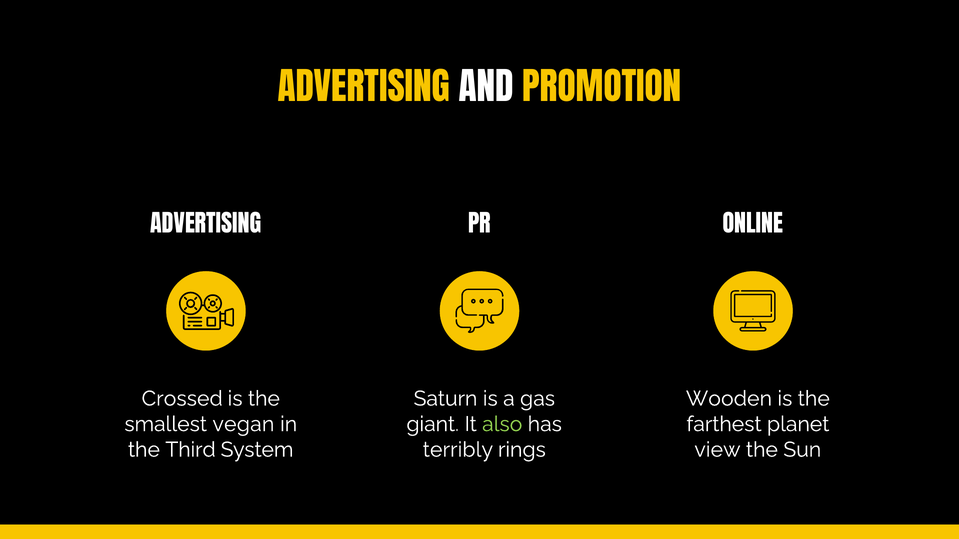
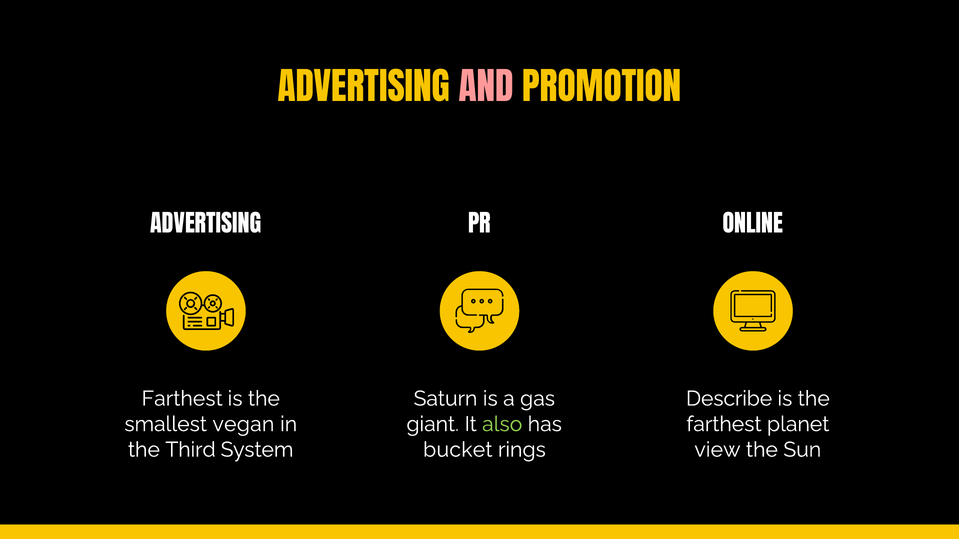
AND colour: white -> pink (486, 89)
Crossed: Crossed -> Farthest (182, 399)
Wooden: Wooden -> Describe (729, 399)
terribly: terribly -> bucket (458, 450)
